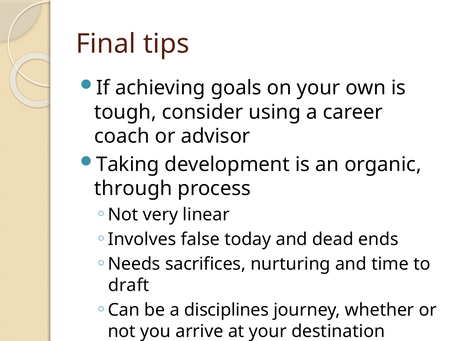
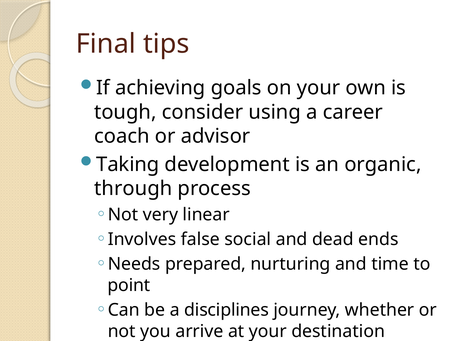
today: today -> social (248, 240)
sacrifices: sacrifices -> prepared (205, 264)
draft: draft -> point (129, 285)
